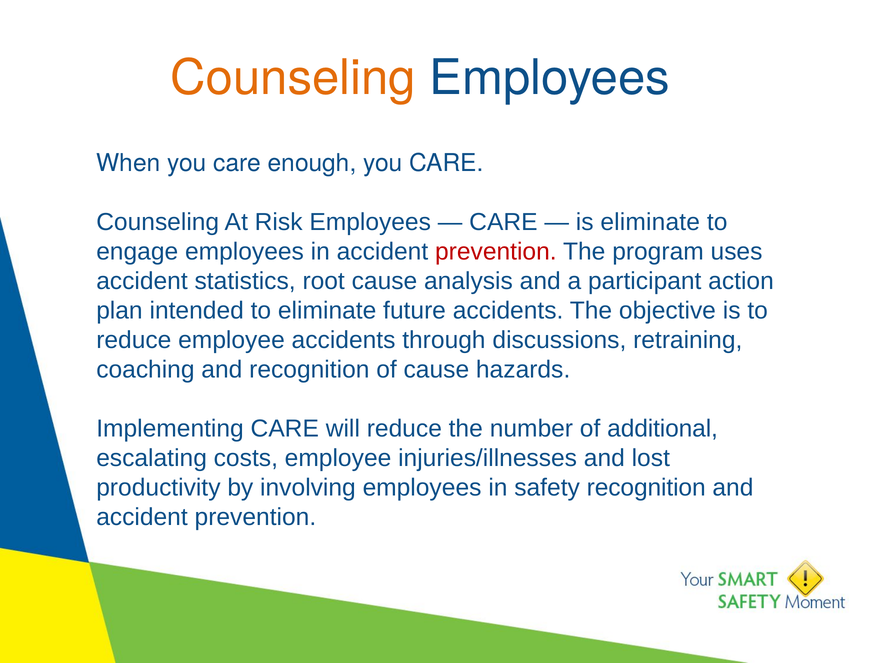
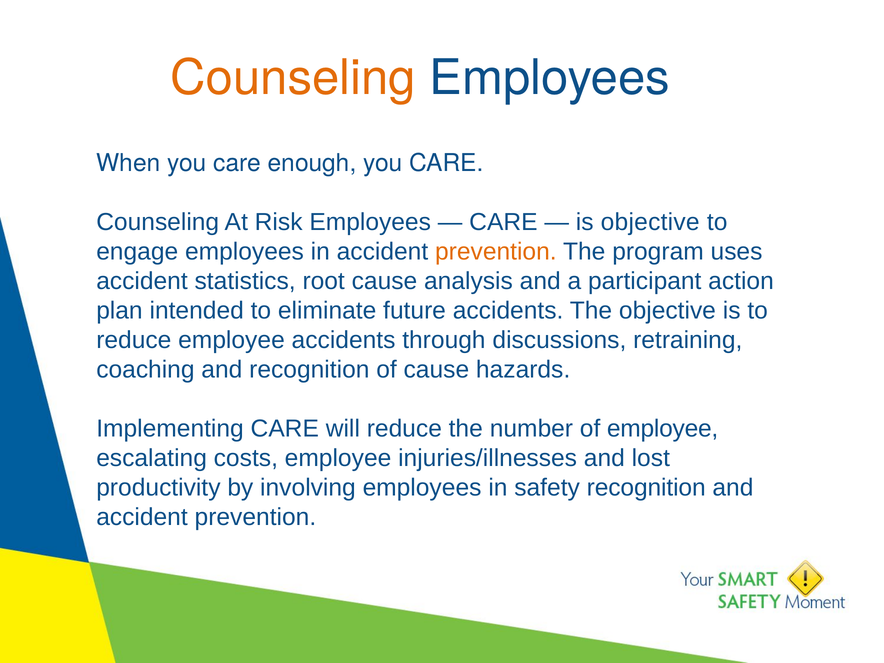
is eliminate: eliminate -> objective (650, 222)
prevention colour: red -> orange (496, 252)
of additional: additional -> employee (663, 429)
